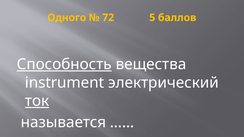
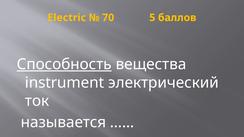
Одного: Одного -> Electric (67, 18)
72: 72 -> 70 (108, 18)
ток underline: present -> none (37, 101)
